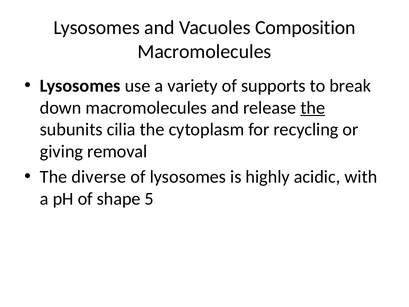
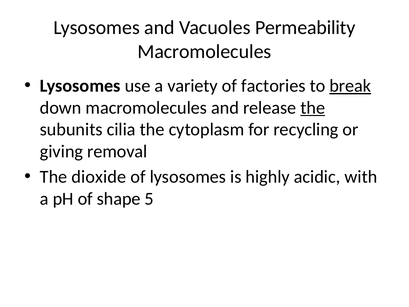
Composition: Composition -> Permeability (305, 28)
supports: supports -> factories (273, 86)
break underline: none -> present (350, 86)
diverse: diverse -> dioxide (99, 177)
